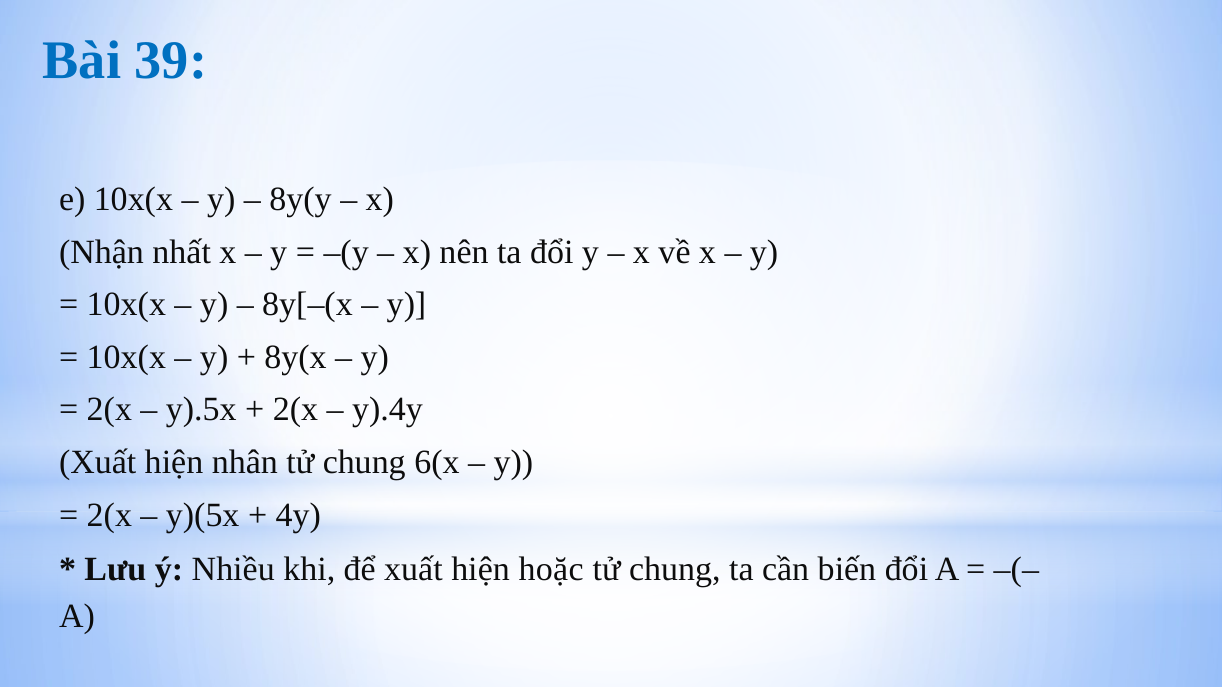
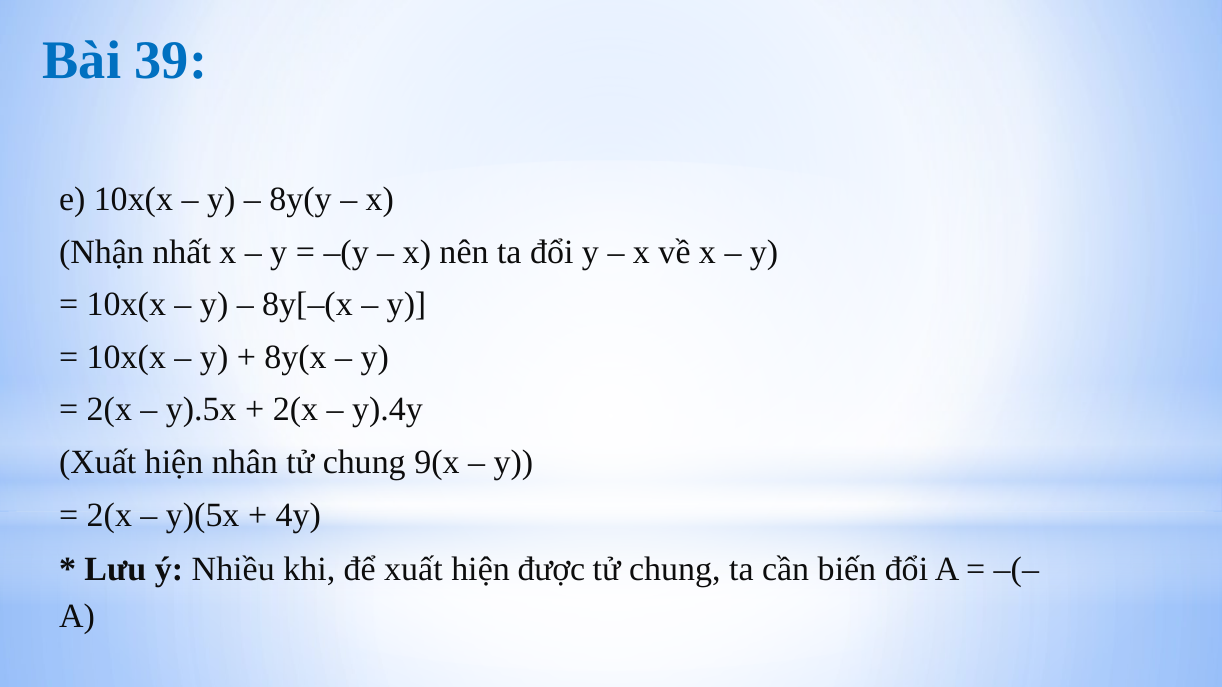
6(x: 6(x -> 9(x (437, 463)
hoặc: hoặc -> được (551, 569)
